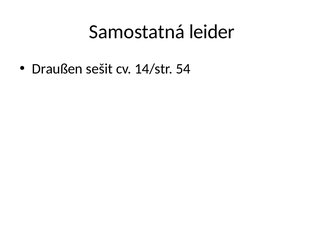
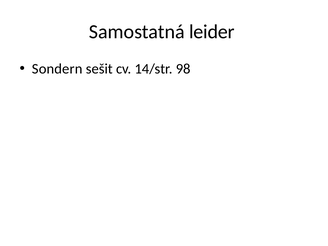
Draußen: Draußen -> Sondern (57, 69)
54: 54 -> 98 (183, 69)
